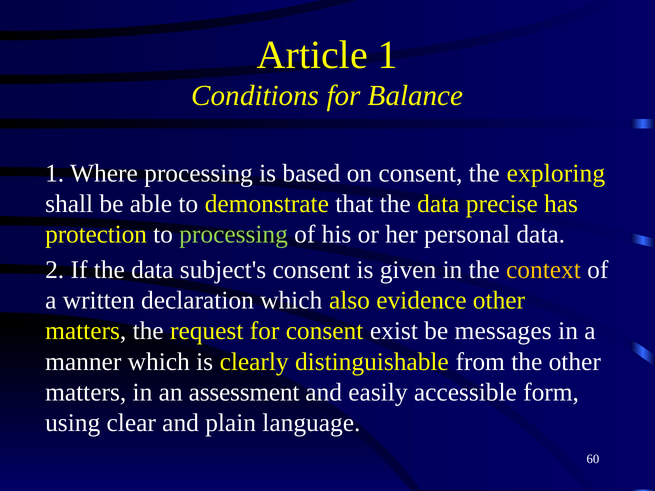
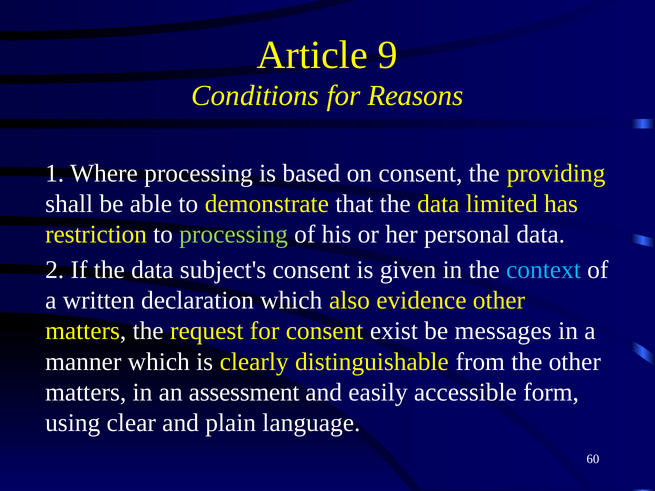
Article 1: 1 -> 9 (388, 55)
Balance: Balance -> Reasons (416, 96)
exploring: exploring -> providing (556, 173)
precise: precise -> limited (502, 204)
protection: protection -> restriction (96, 234)
context colour: yellow -> light blue (543, 270)
